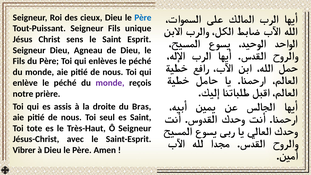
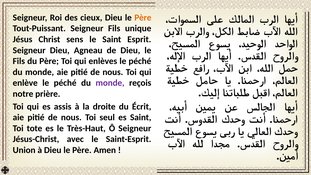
Père colour: blue -> orange (143, 18)
Bras: Bras -> Écrit (142, 107)
Vibrer: Vibrer -> Union (24, 150)
